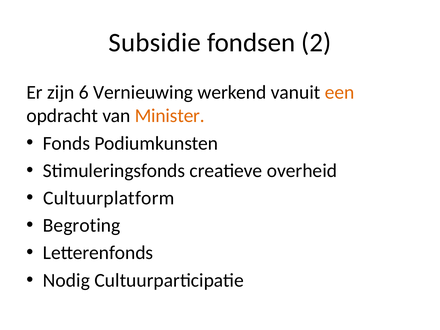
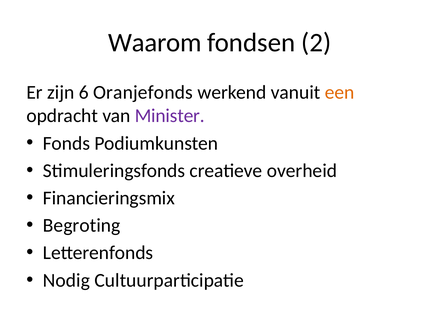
Subsidie: Subsidie -> Waarom (155, 43)
Vernieuwing: Vernieuwing -> Oranjefonds (143, 92)
Minister colour: orange -> purple (170, 116)
Cultuurplatform: Cultuurplatform -> Financieringsmix (109, 198)
